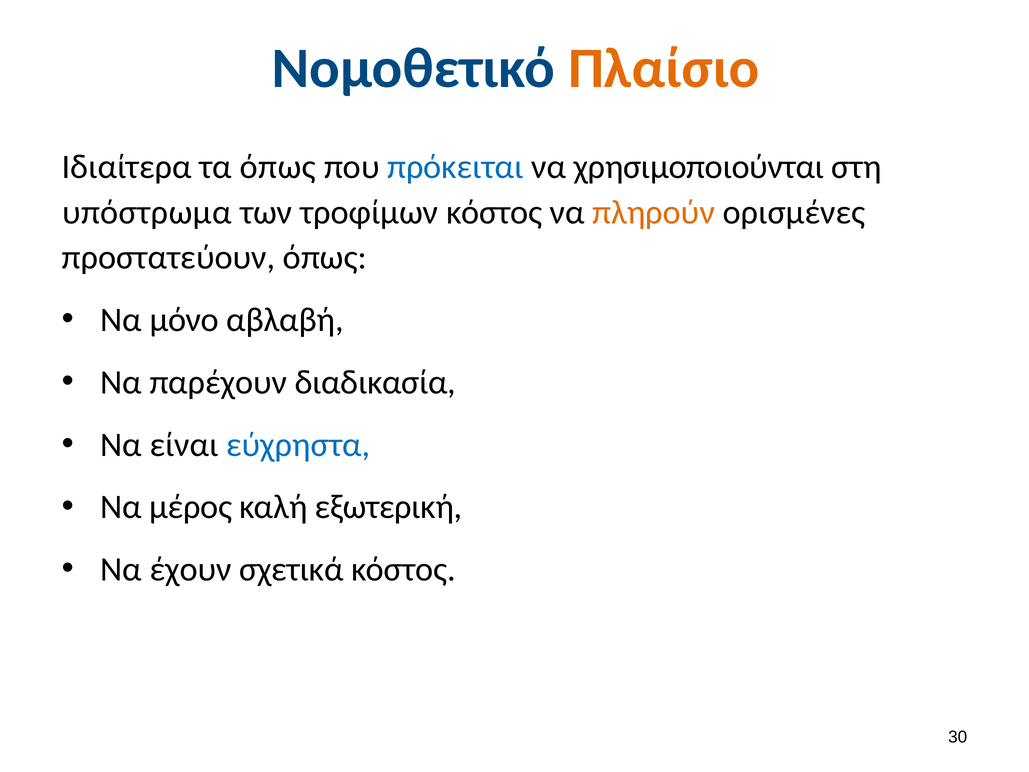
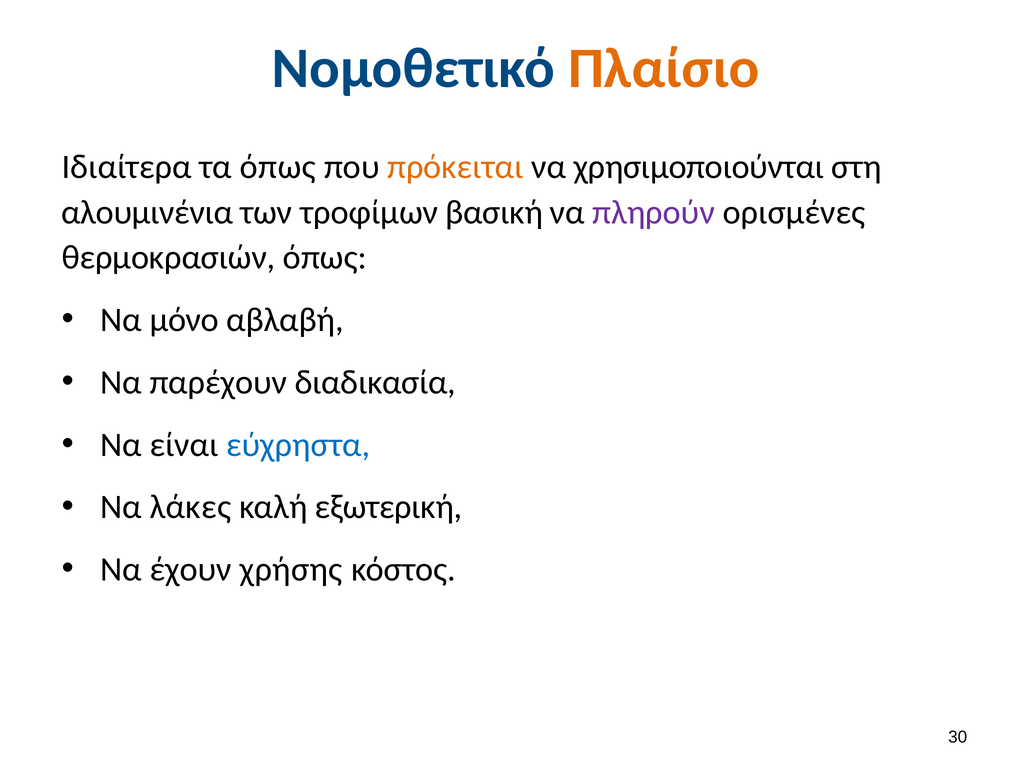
πρόκειται colour: blue -> orange (455, 167)
υπόστρωμα: υπόστρωμα -> αλουμινένια (147, 212)
τροφίμων κόστος: κόστος -> βασική (494, 212)
πληρούν colour: orange -> purple (654, 212)
προστατεύουν: προστατεύουν -> θερμοκρασιών (169, 257)
μέρος: μέρος -> λάκες (190, 507)
σχετικά: σχετικά -> χρήσης (291, 569)
